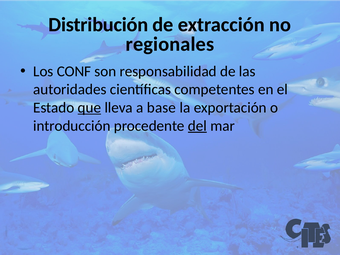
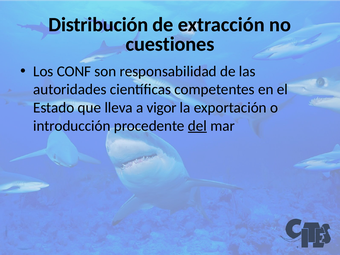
regionales: regionales -> cuestiones (170, 44)
que underline: present -> none (89, 108)
base: base -> vigor (162, 108)
